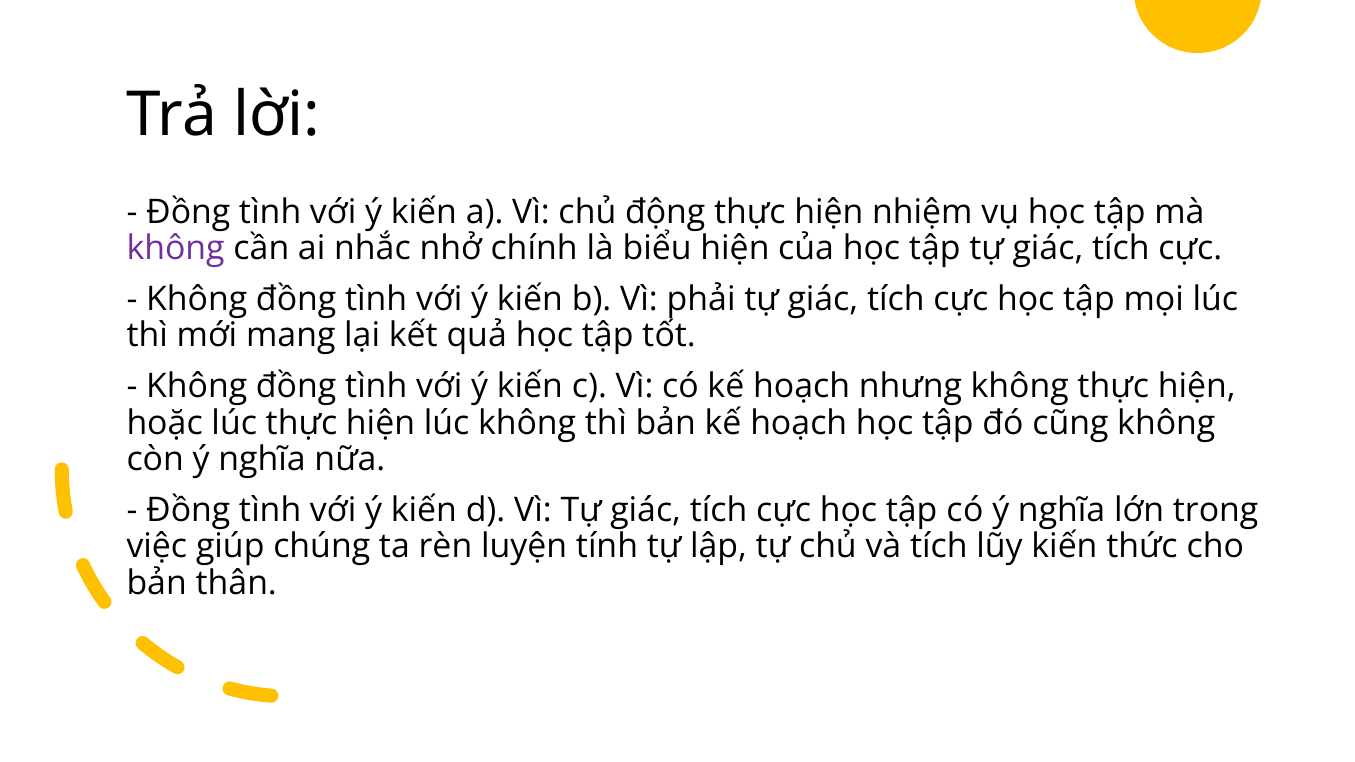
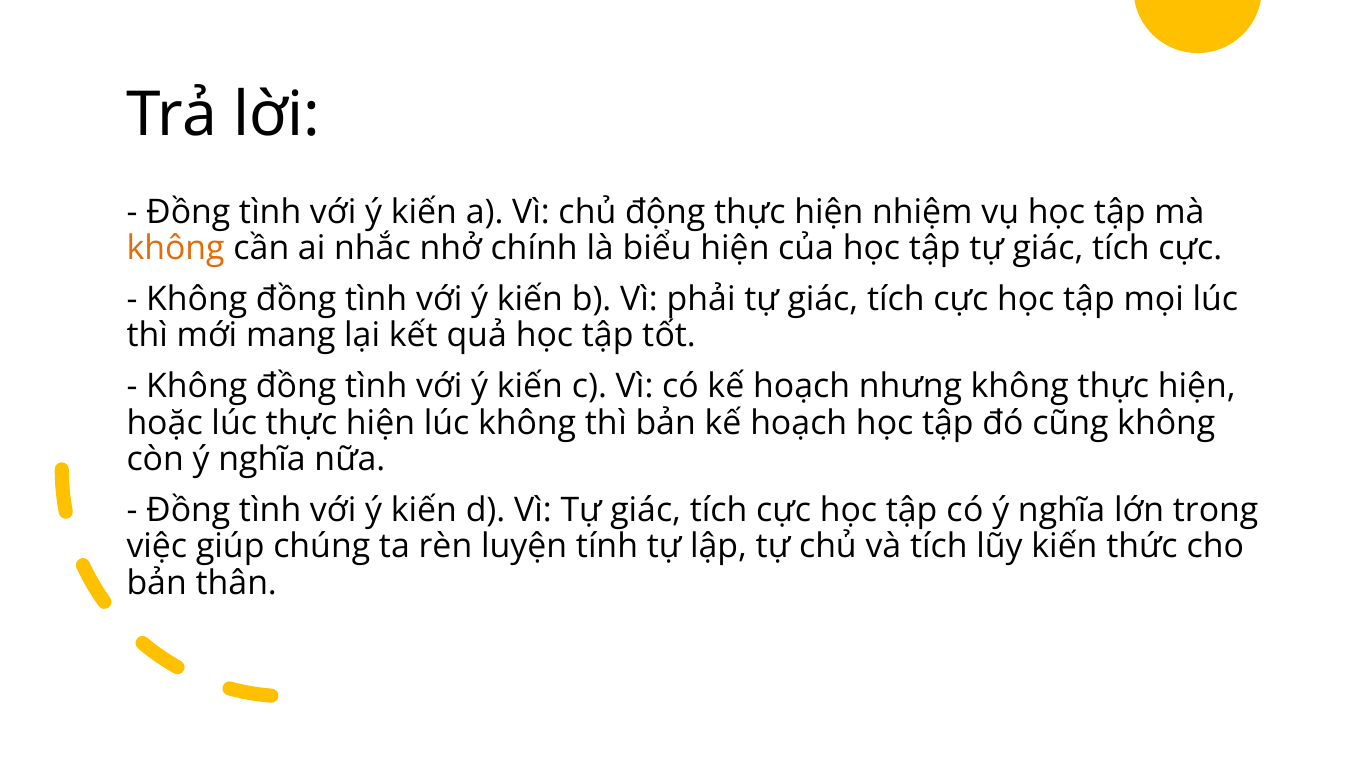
không colour: purple -> orange (176, 248)
